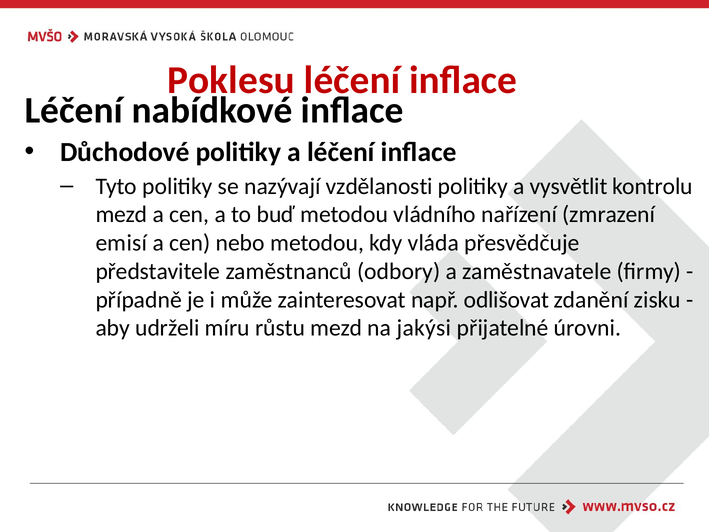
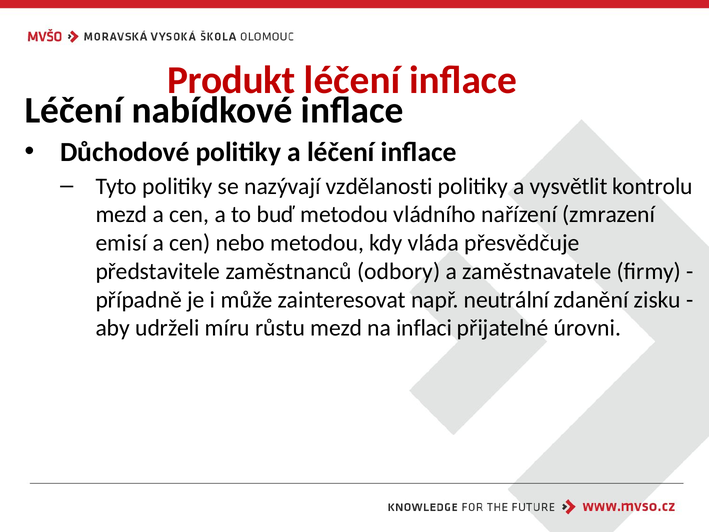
Poklesu: Poklesu -> Produkt (231, 80)
odlišovat: odlišovat -> neutrální (507, 300)
jakýsi: jakýsi -> inflaci (424, 328)
